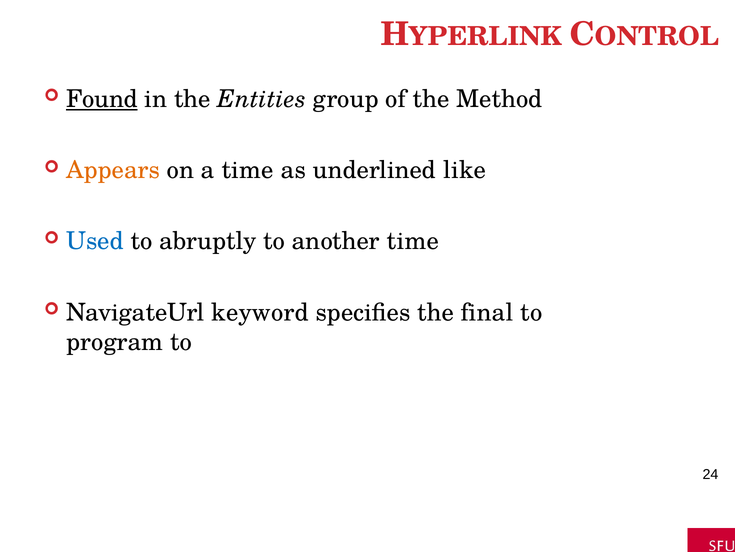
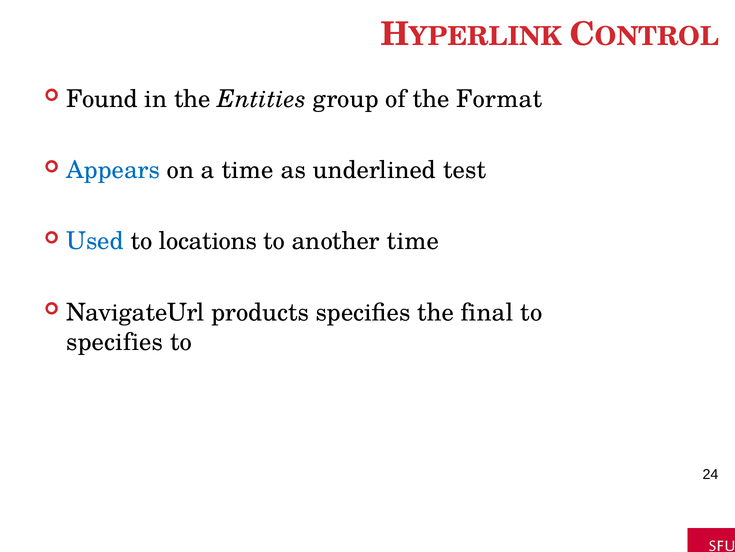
Found underline: present -> none (102, 99)
Method: Method -> Format (499, 99)
Appears colour: orange -> blue (113, 170)
like: like -> test (465, 170)
abruptly: abruptly -> locations (208, 241)
keyword: keyword -> products (260, 312)
program: program -> specifies (115, 342)
